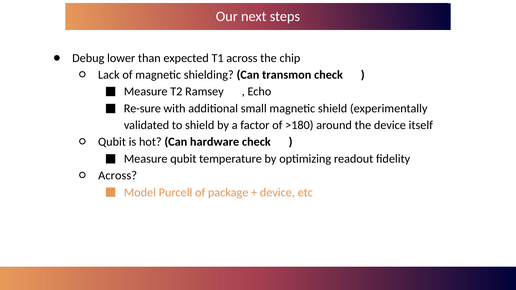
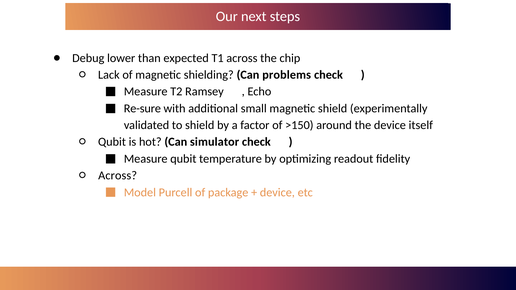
transmon: transmon -> problems (287, 75)
>180: >180 -> >150 (299, 125)
hardware: hardware -> simulator (215, 142)
